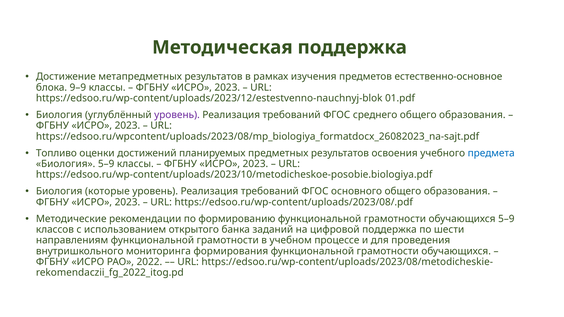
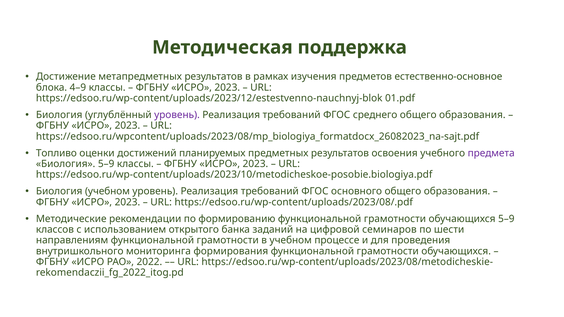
9–9: 9–9 -> 4–9 (78, 88)
предмета colour: blue -> purple (491, 153)
Биология которые: которые -> учебном (107, 191)
цифровой поддержка: поддержка -> семинаров (389, 230)
